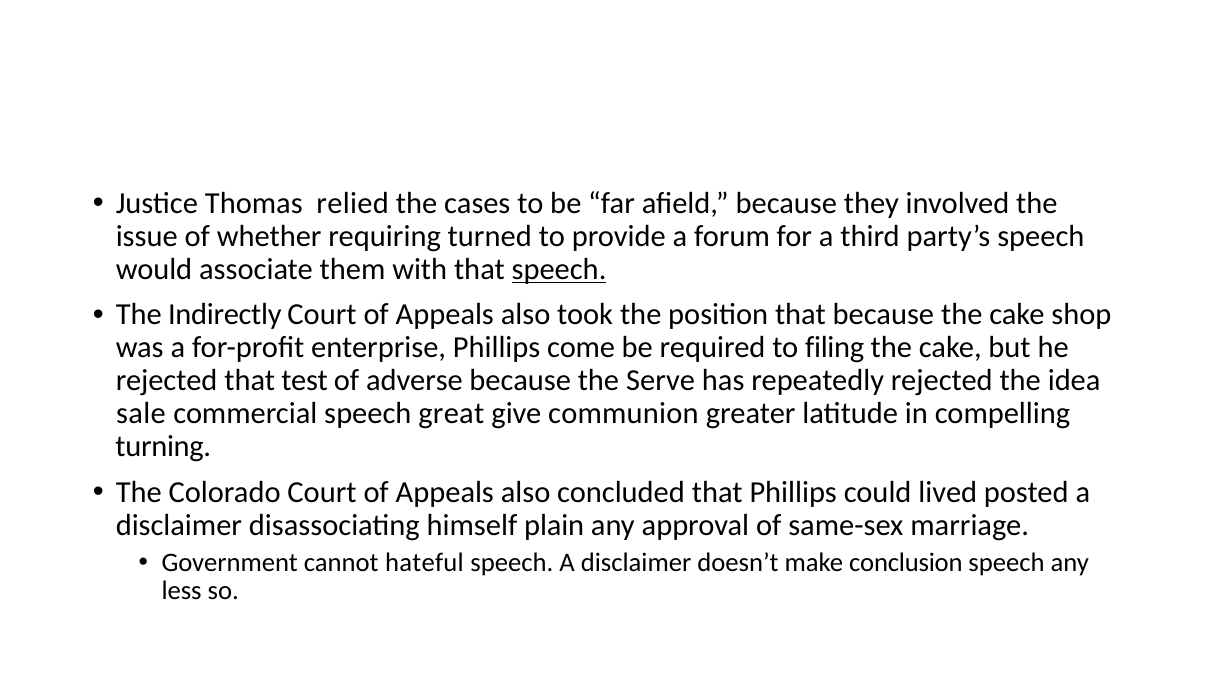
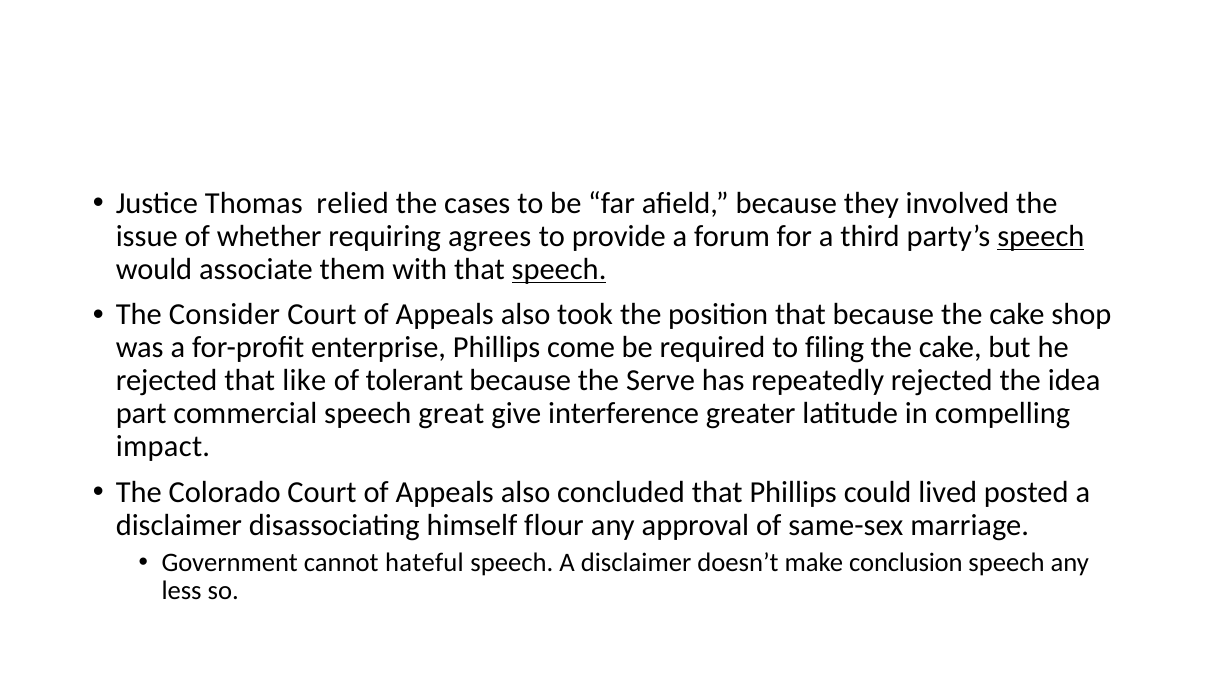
turned: turned -> agrees (490, 236)
speech underline: none -> present (1041, 236)
Indirectly: Indirectly -> Consider (225, 315)
test: test -> like (304, 381)
adverse: adverse -> tolerant (415, 381)
sale: sale -> part (141, 413)
communion: communion -> interference (624, 413)
turning: turning -> impact (163, 446)
plain: plain -> flour (554, 525)
